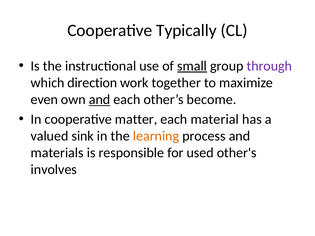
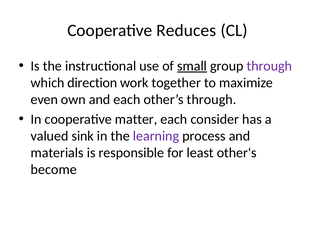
Typically: Typically -> Reduces (186, 30)
and underline: present -> none (100, 100)
other’s become: become -> through (212, 100)
material: material -> consider (215, 119)
learning colour: orange -> purple (156, 136)
used: used -> least (200, 153)
involves: involves -> become (54, 170)
